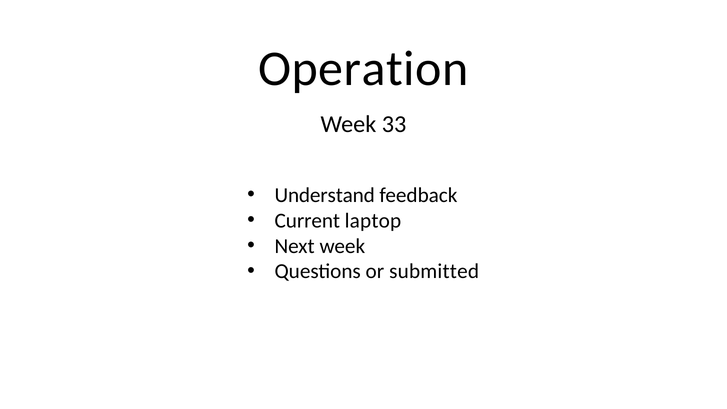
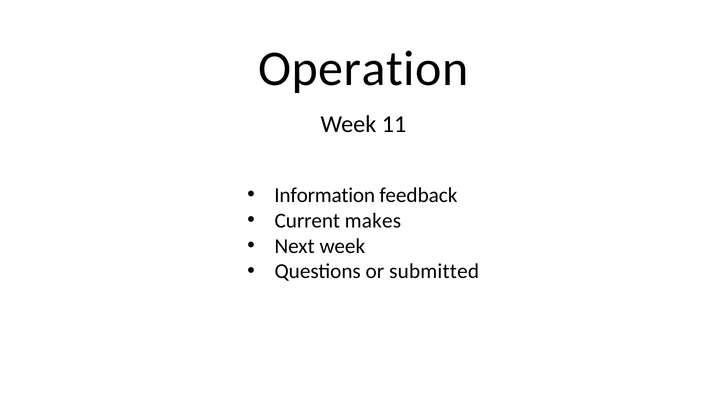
33: 33 -> 11 (394, 124)
Understand: Understand -> Information (325, 195)
laptop: laptop -> makes (373, 221)
